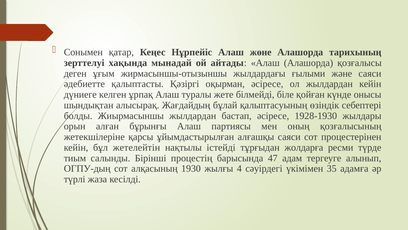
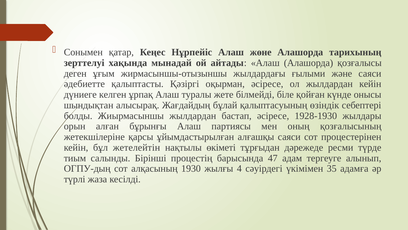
істейді: істейді -> өкіметі (221, 147)
жолдарға: жолдарға -> дәрежеде (304, 147)
